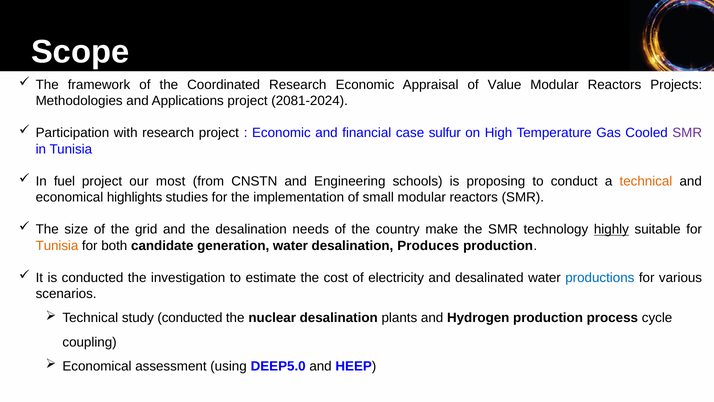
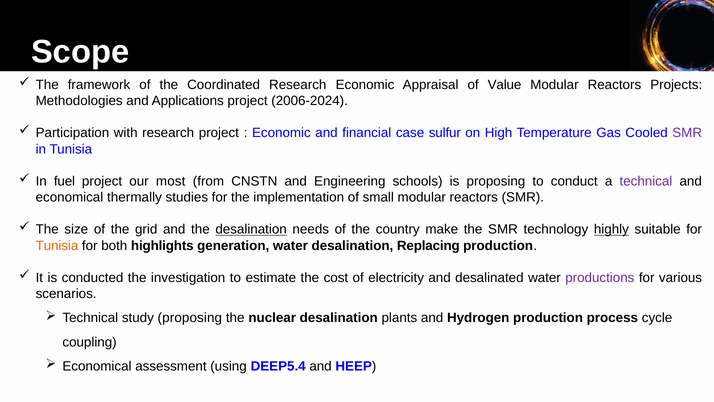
2081-2024: 2081-2024 -> 2006-2024 (310, 101)
technical colour: orange -> purple (646, 181)
highlights: highlights -> thermally (134, 197)
desalination underline: none -> present (251, 229)
candidate: candidate -> highlights (162, 245)
Produces: Produces -> Replacing (428, 245)
productions colour: blue -> purple (600, 278)
study conducted: conducted -> proposing (190, 318)
DEEP5.0: DEEP5.0 -> DEEP5.4 (278, 366)
